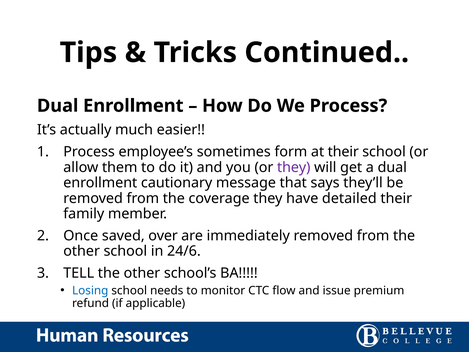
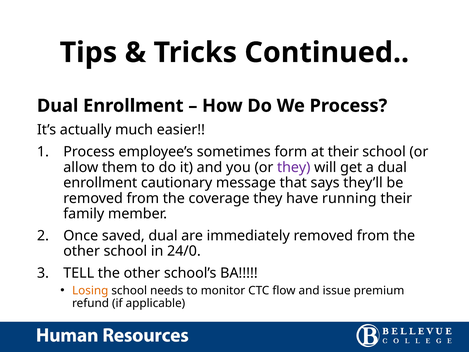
detailed: detailed -> running (349, 198)
saved over: over -> dual (163, 236)
24/6: 24/6 -> 24/0 (184, 251)
Losing colour: blue -> orange (90, 290)
